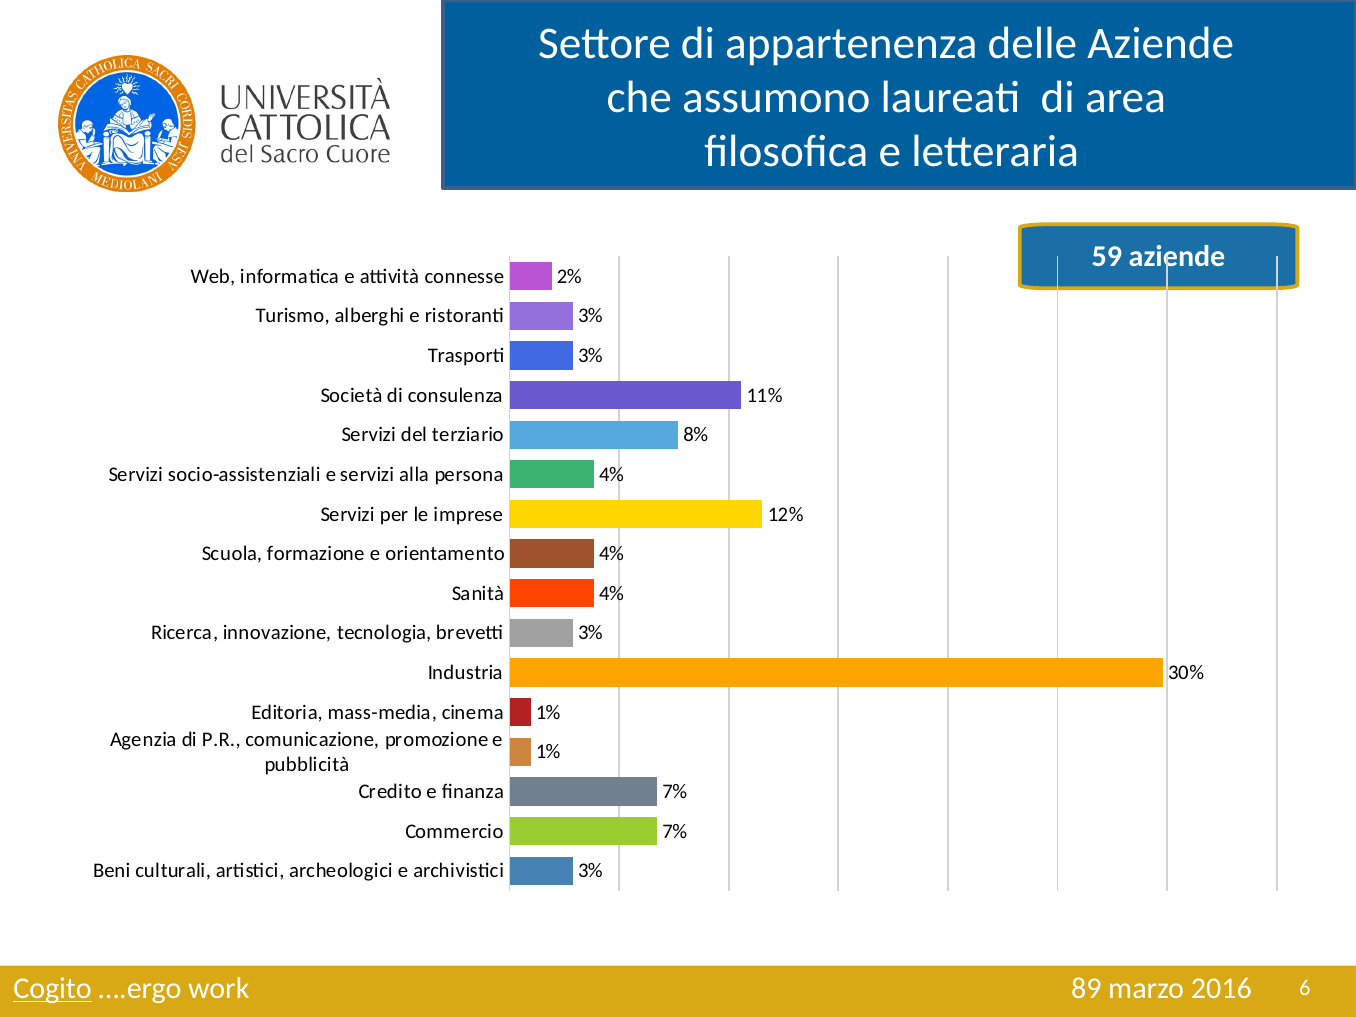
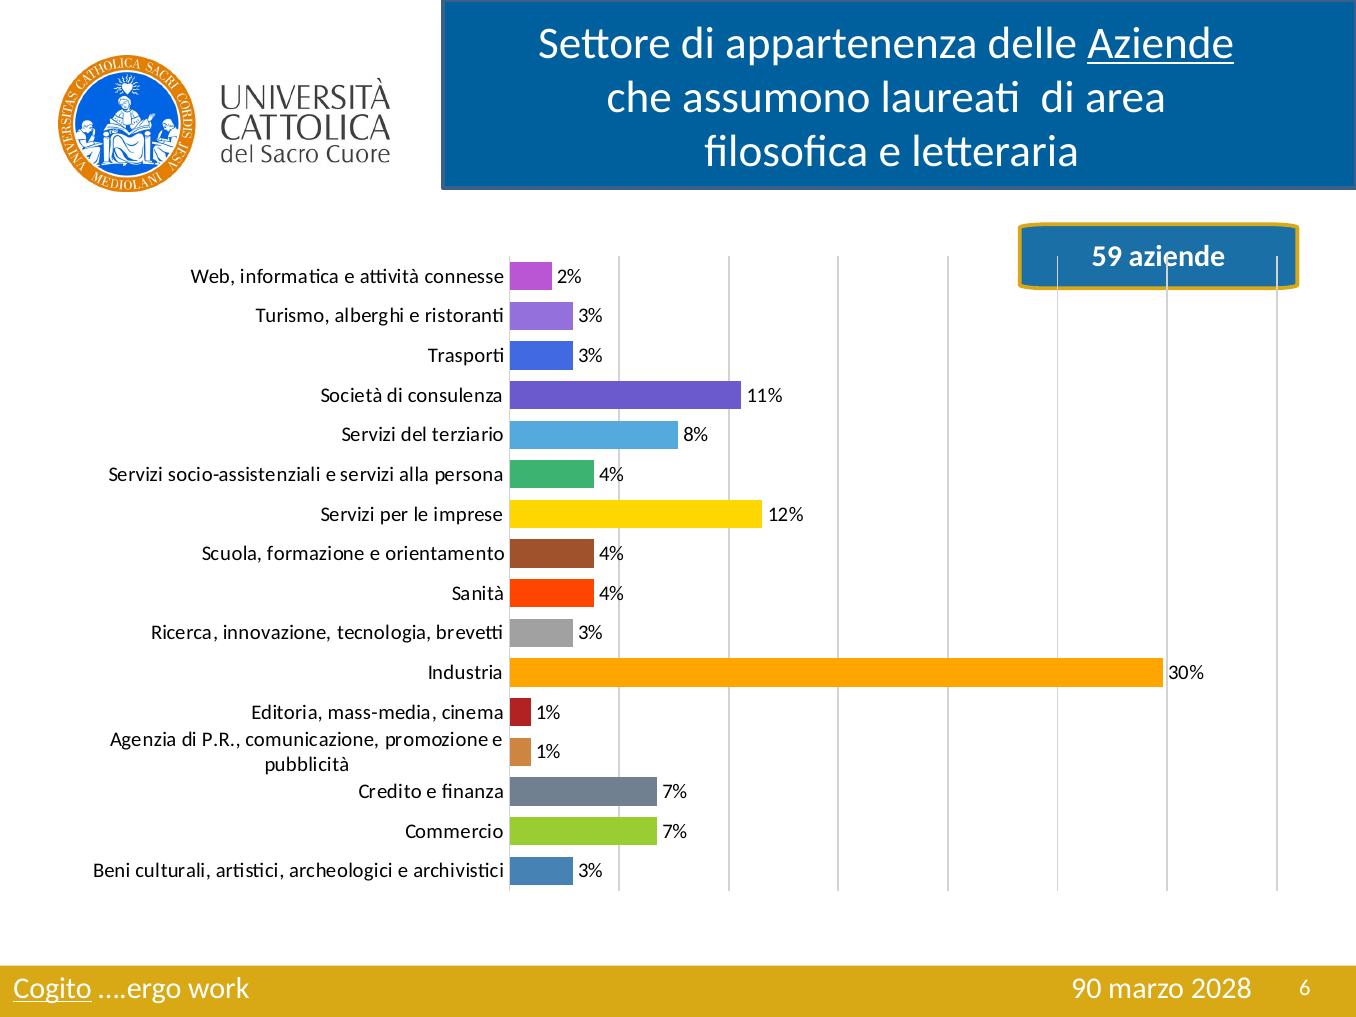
Aziende underline: none -> present (1161, 44)
89: 89 -> 90 (1086, 989)
2016: 2016 -> 2028 (1221, 989)
